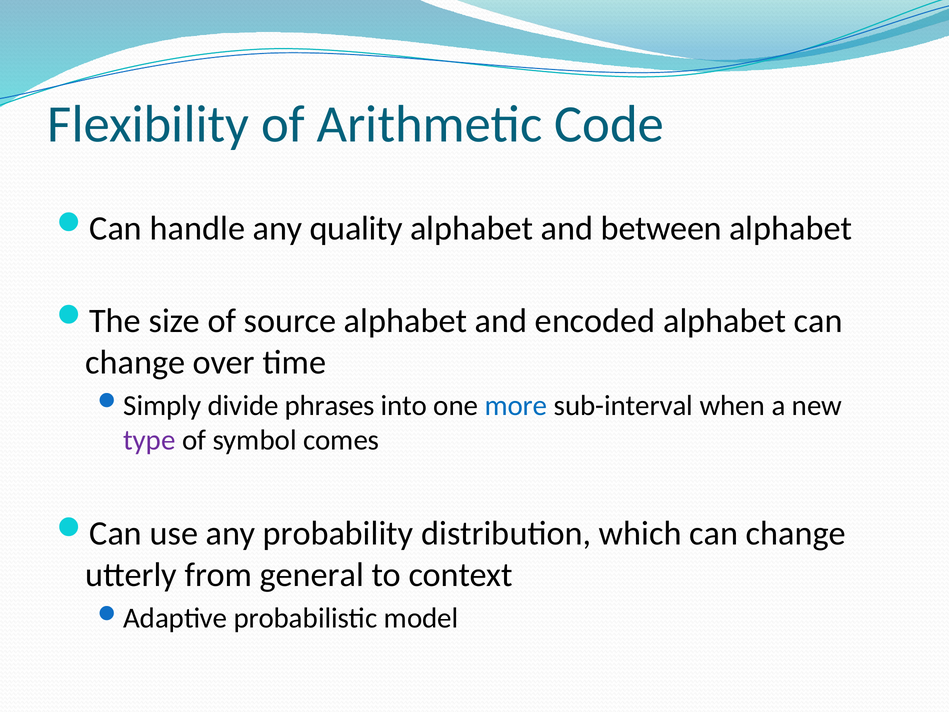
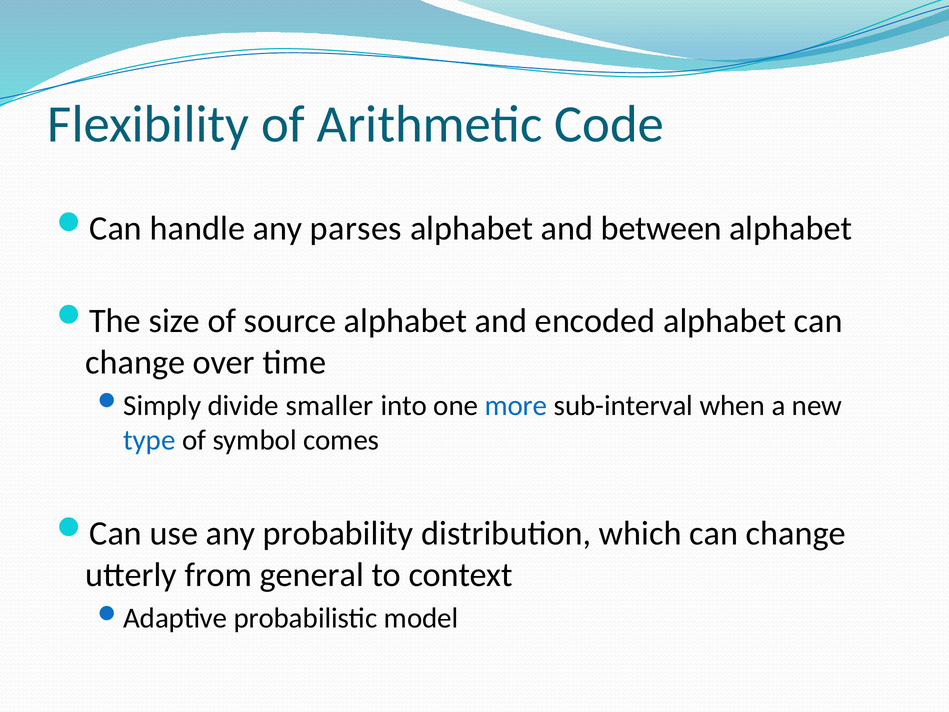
quality: quality -> parses (356, 229)
phrases: phrases -> smaller (329, 405)
type colour: purple -> blue (149, 440)
